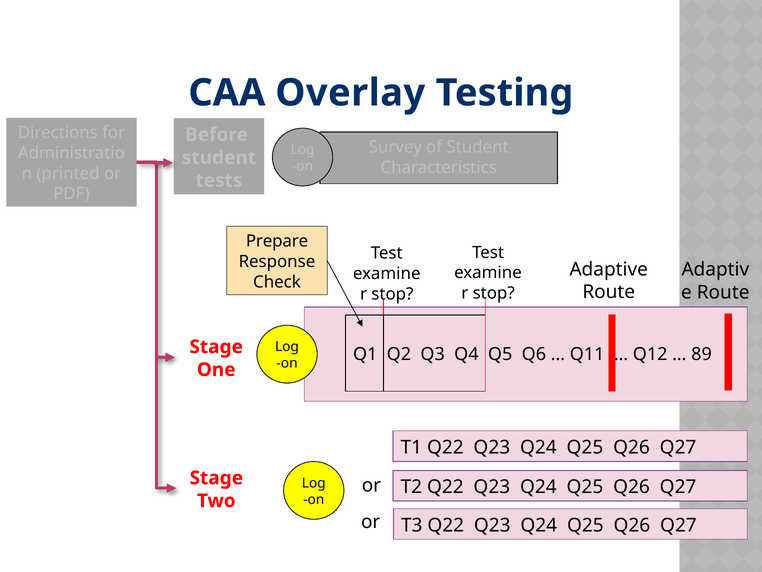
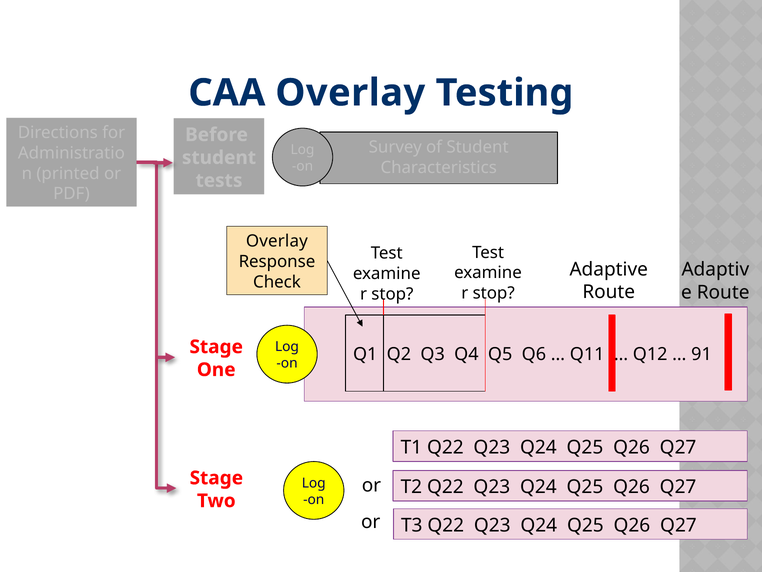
Prepare: Prepare -> Overlay (277, 241)
89: 89 -> 91 (702, 354)
